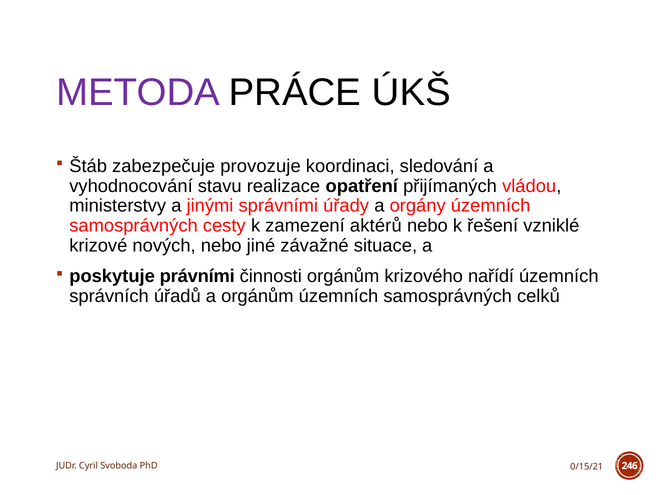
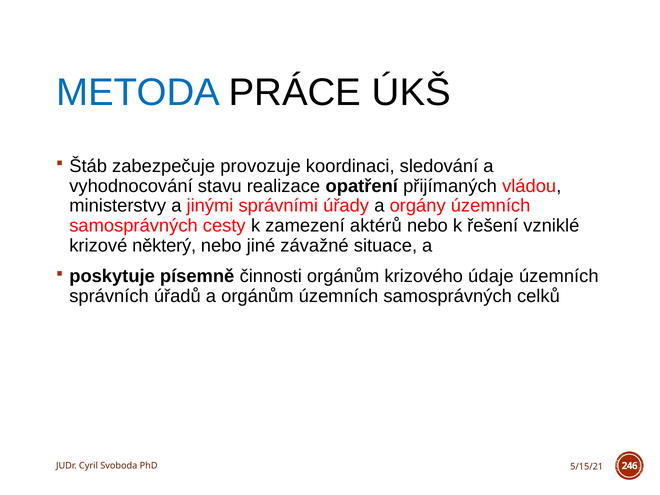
METODA colour: purple -> blue (138, 93)
nových: nových -> některý (164, 246)
právními: právními -> písemně (197, 276)
nařídí: nařídí -> údaje (491, 276)
0/15/21: 0/15/21 -> 5/15/21 (587, 467)
